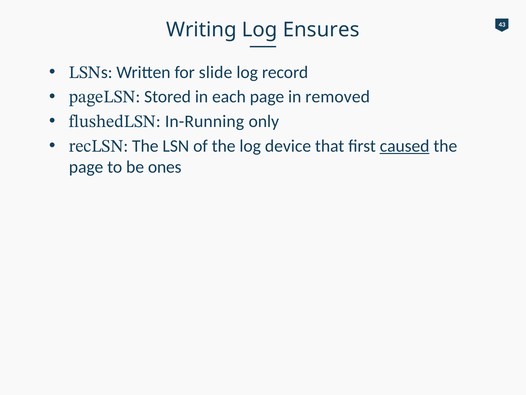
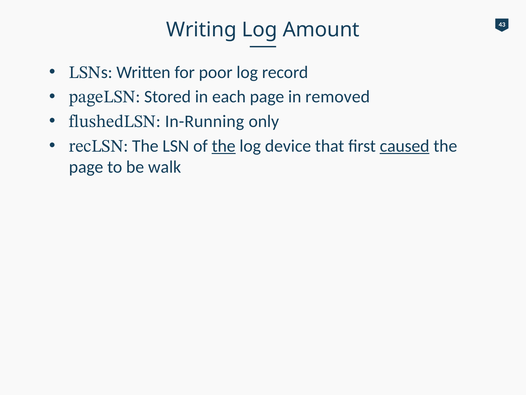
Ensures: Ensures -> Amount (321, 30)
slide: slide -> poor (216, 72)
the underline: none -> present (224, 146)
ones: ones -> walk (165, 167)
